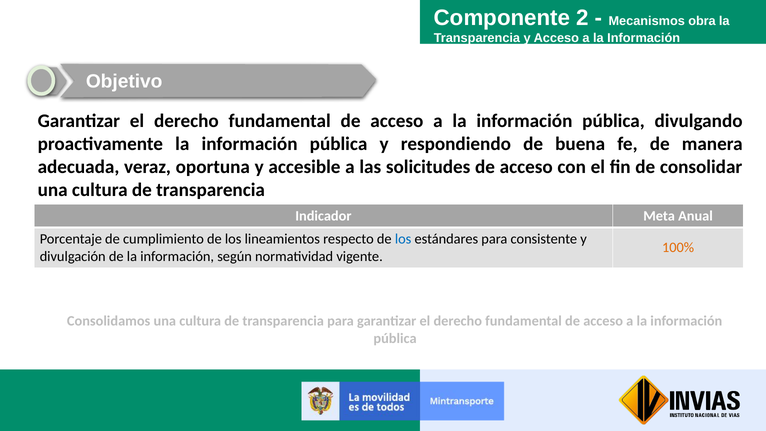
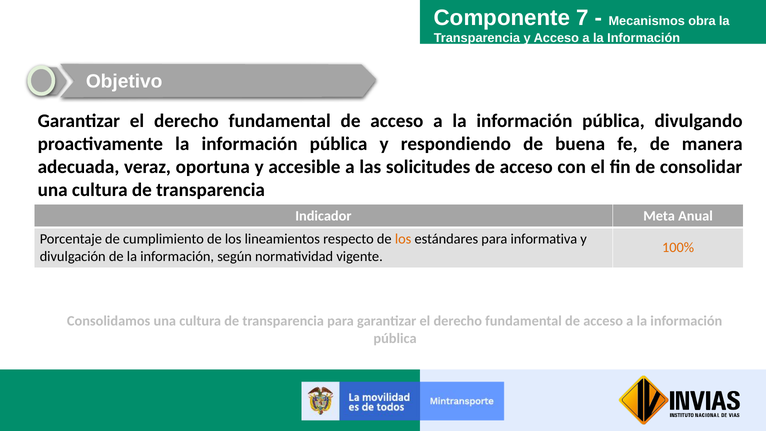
2: 2 -> 7 (582, 18)
los colour: blue -> orange (403, 239)
consistente: consistente -> informativa (544, 239)
